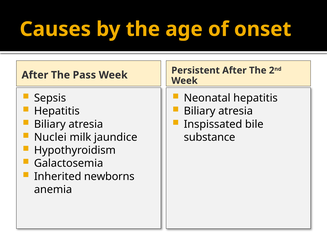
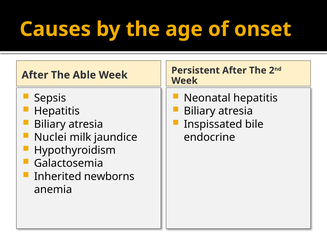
Pass: Pass -> Able (84, 75)
substance: substance -> endocrine (209, 137)
